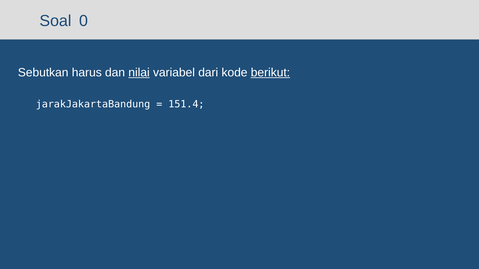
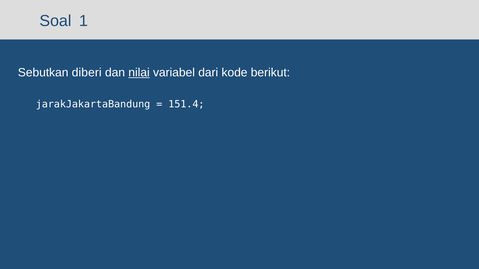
0: 0 -> 1 (83, 21)
harus: harus -> diberi (87, 73)
berikut underline: present -> none (270, 73)
